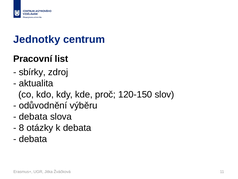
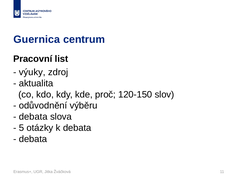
Jednotky: Jednotky -> Guernica (37, 39)
sbírky: sbírky -> výuky (32, 72)
8: 8 -> 5 (21, 128)
